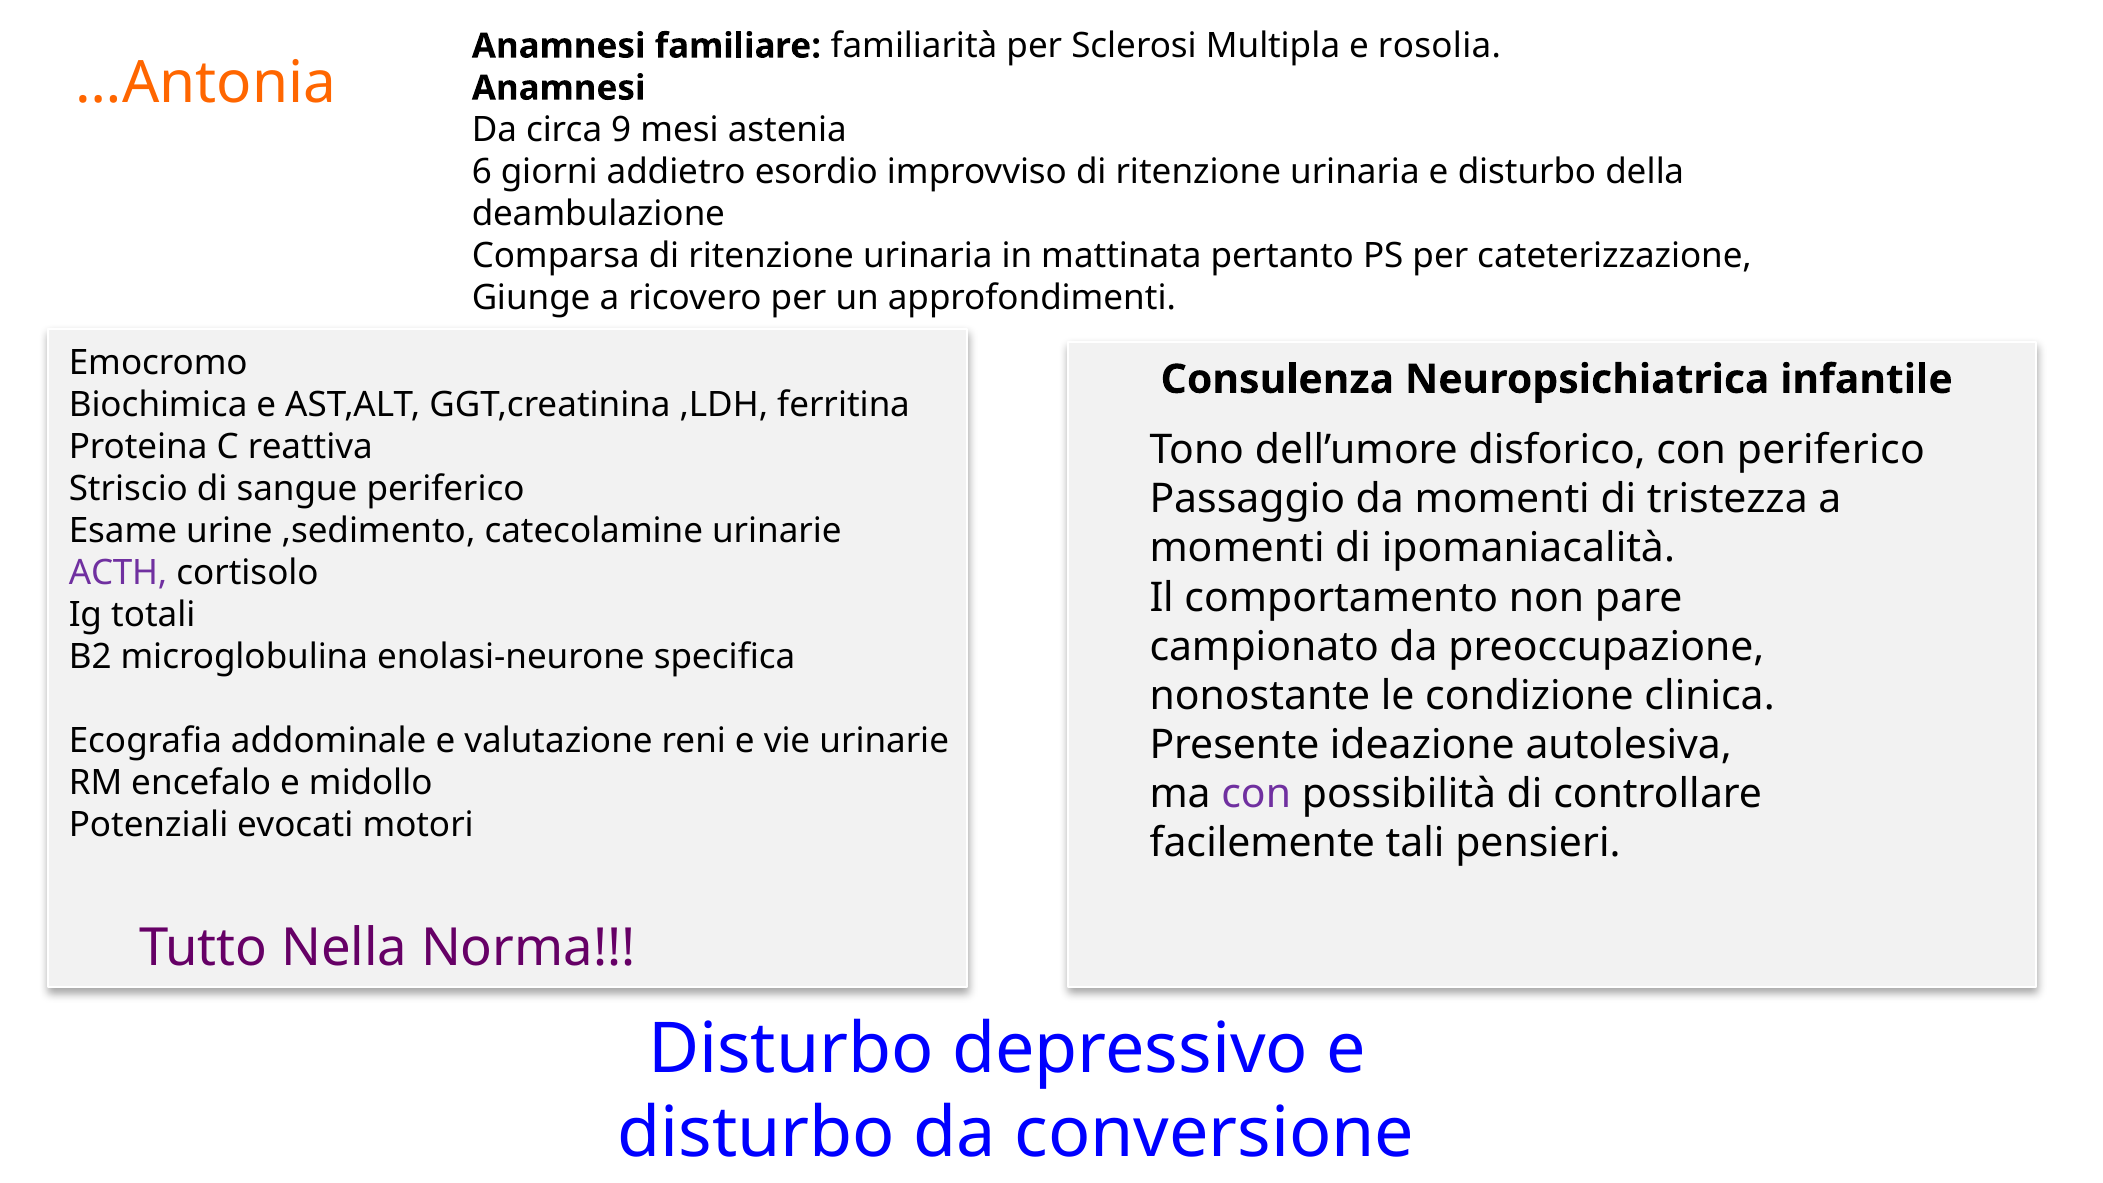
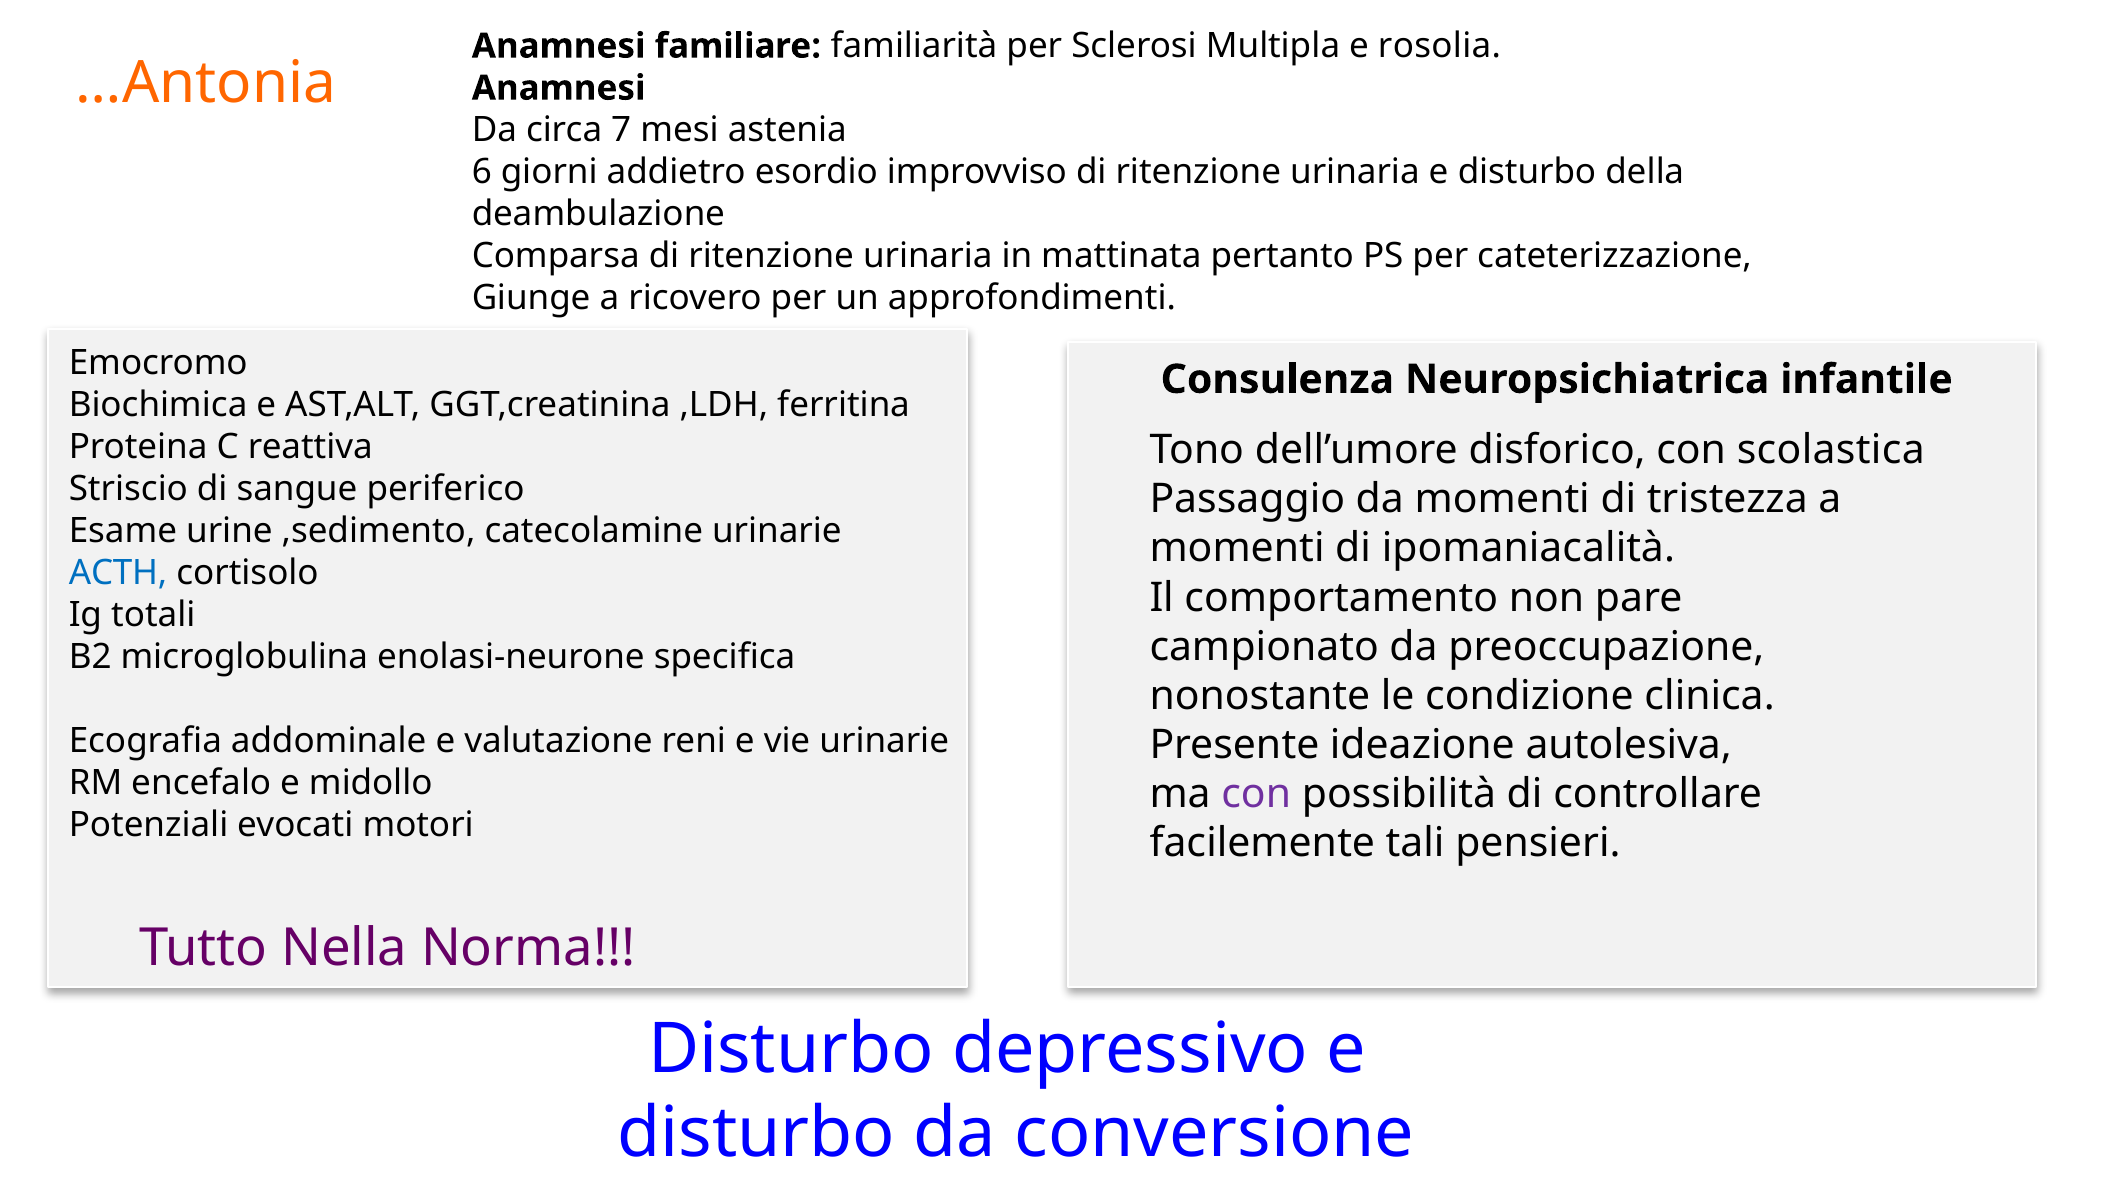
9: 9 -> 7 (621, 130)
con periferico: periferico -> scolastica (1831, 450)
ACTH colour: purple -> blue (118, 573)
